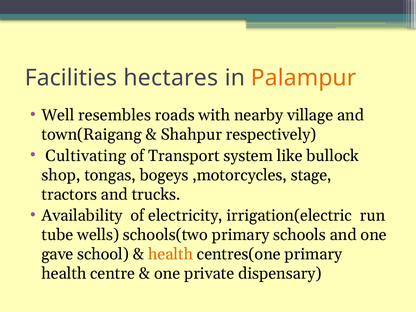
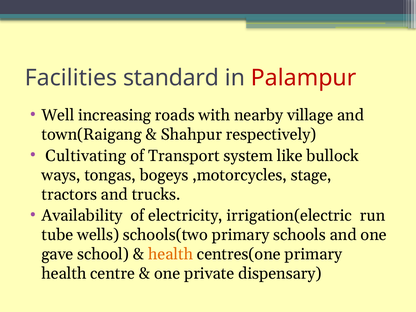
hectares: hectares -> standard (171, 78)
Palampur colour: orange -> red (304, 78)
resembles: resembles -> increasing (115, 115)
shop: shop -> ways (61, 175)
